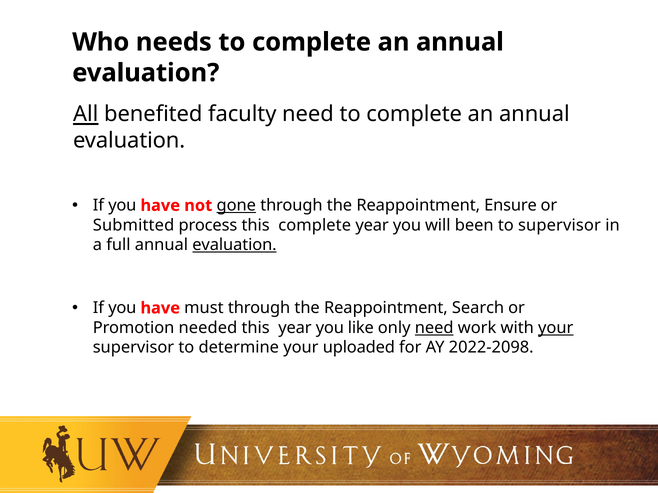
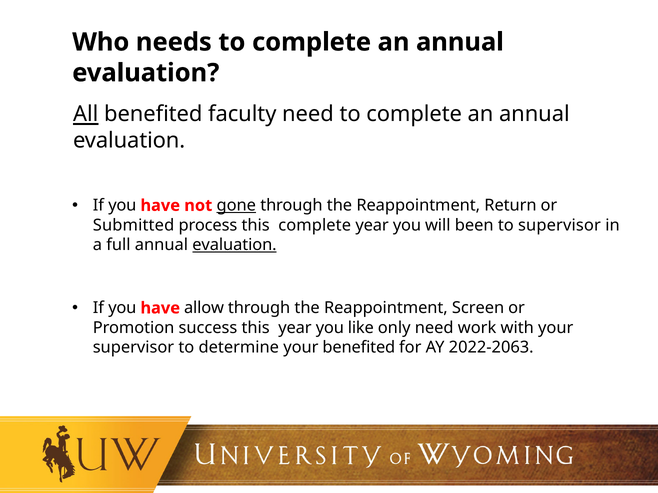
Ensure: Ensure -> Return (510, 206)
must: must -> allow (204, 308)
Search: Search -> Screen (478, 308)
needed: needed -> success (208, 328)
need underline: present -> none (434, 328)
your underline: present -> none (556, 328)
your uploaded: uploaded -> benefited (359, 348)
2022-2098: 2022-2098 -> 2022-2063 (491, 348)
